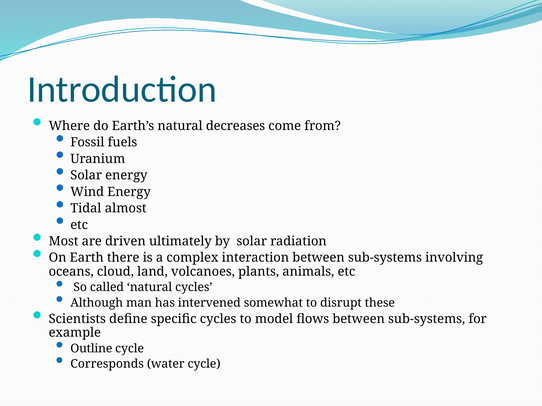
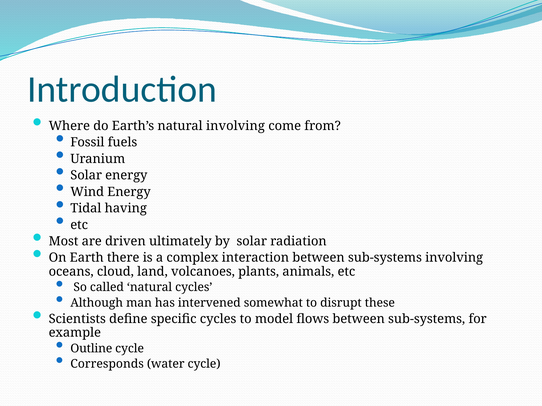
natural decreases: decreases -> involving (235, 126)
almost: almost -> having (126, 209)
